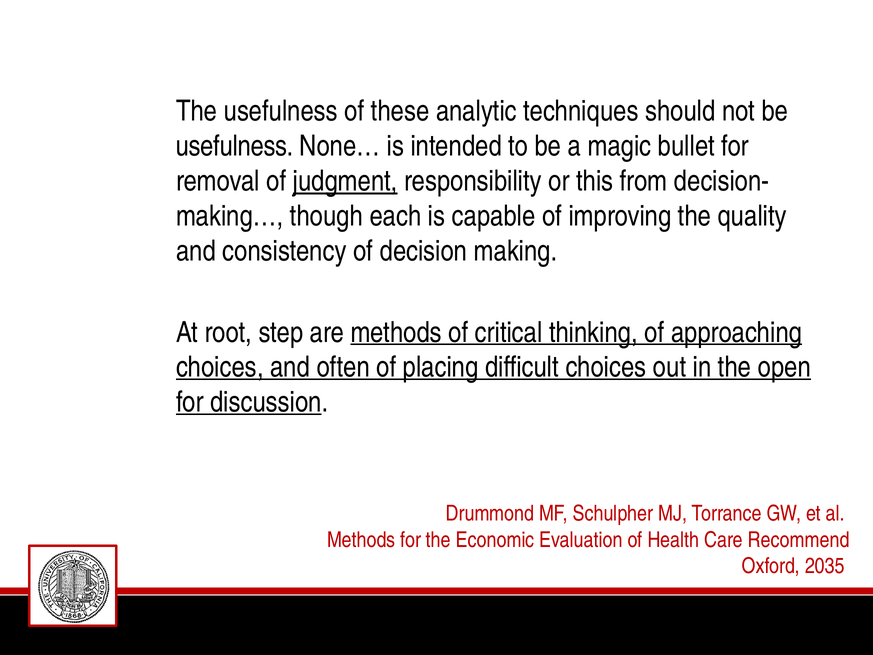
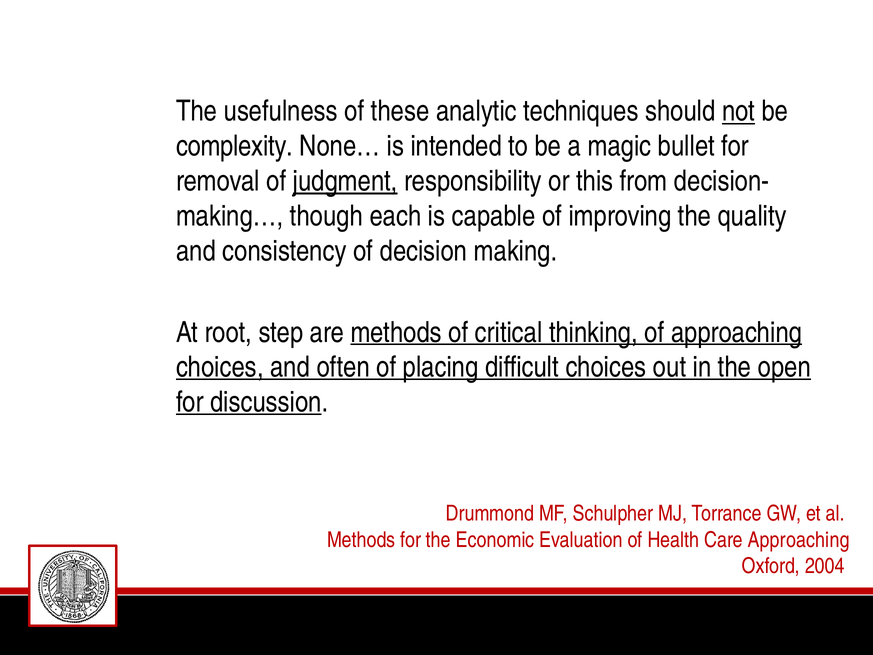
not underline: none -> present (739, 111)
usefulness: usefulness -> complexity (234, 146)
Care Recommend: Recommend -> Approaching (799, 540)
2035: 2035 -> 2004 (825, 566)
